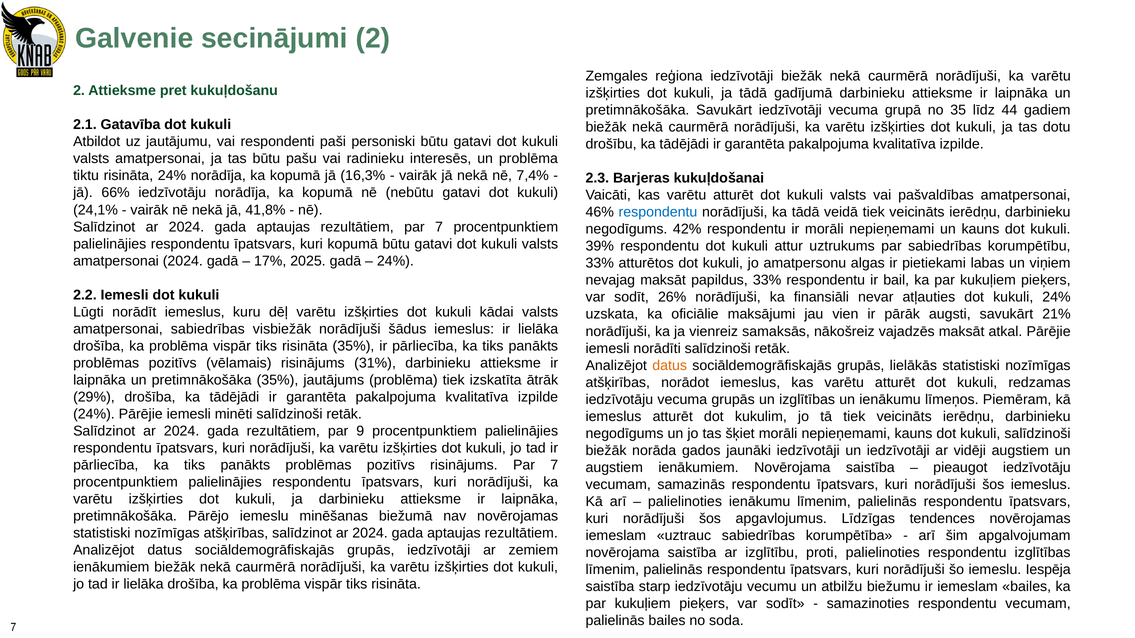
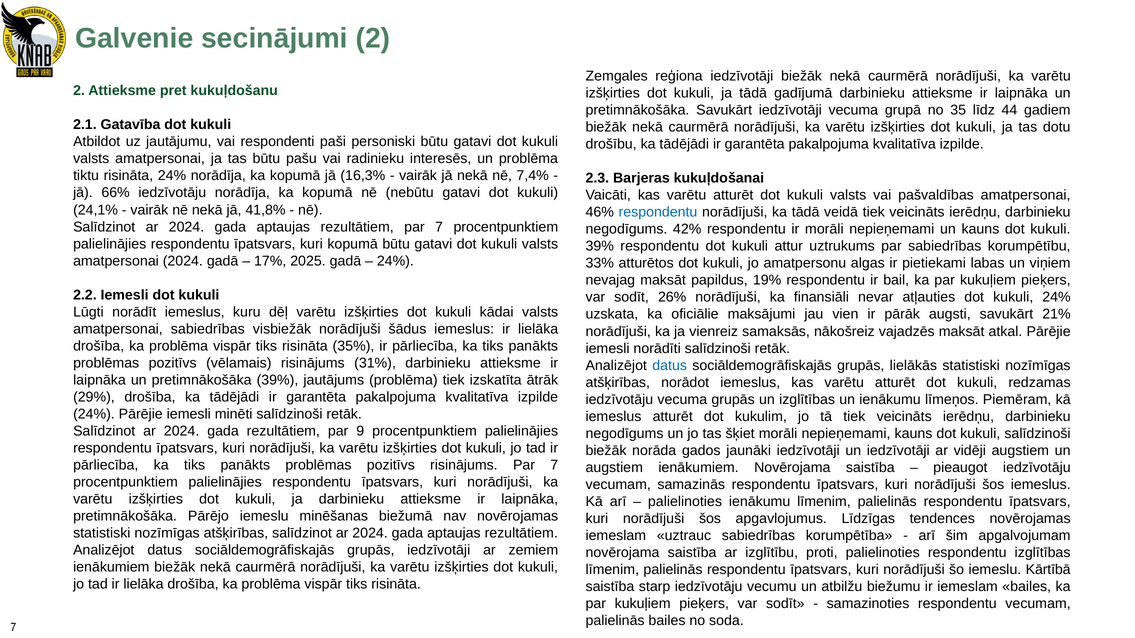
papildus 33%: 33% -> 19% (767, 280)
datus colour: orange -> blue (670, 366)
pretimnākošāka 35%: 35% -> 39% (277, 380)
Iespēja: Iespēja -> Kārtībā (1048, 570)
